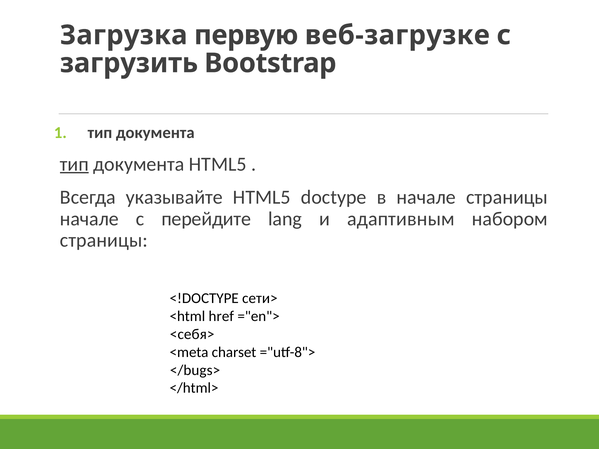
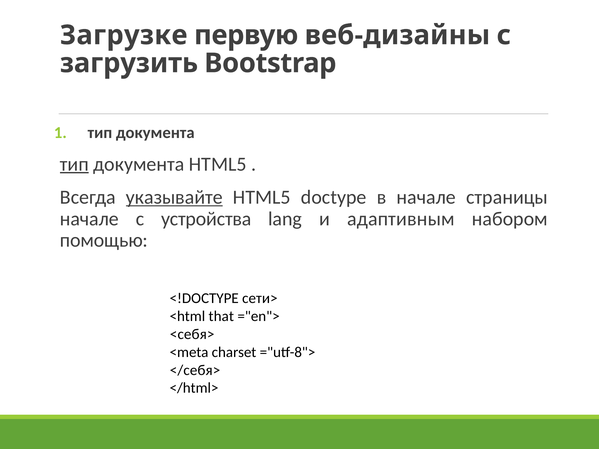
Загрузка: Загрузка -> Загрузке (124, 35)
веб-загрузке: веб-загрузке -> веб-дизайны (397, 35)
указывайте underline: none -> present (174, 197)
перейдите: перейдите -> устройства (206, 219)
страницы: страницы -> помощью (104, 241)
href: href -> that (221, 316)
</bugs>: </bugs> -> </себя> (195, 370)
